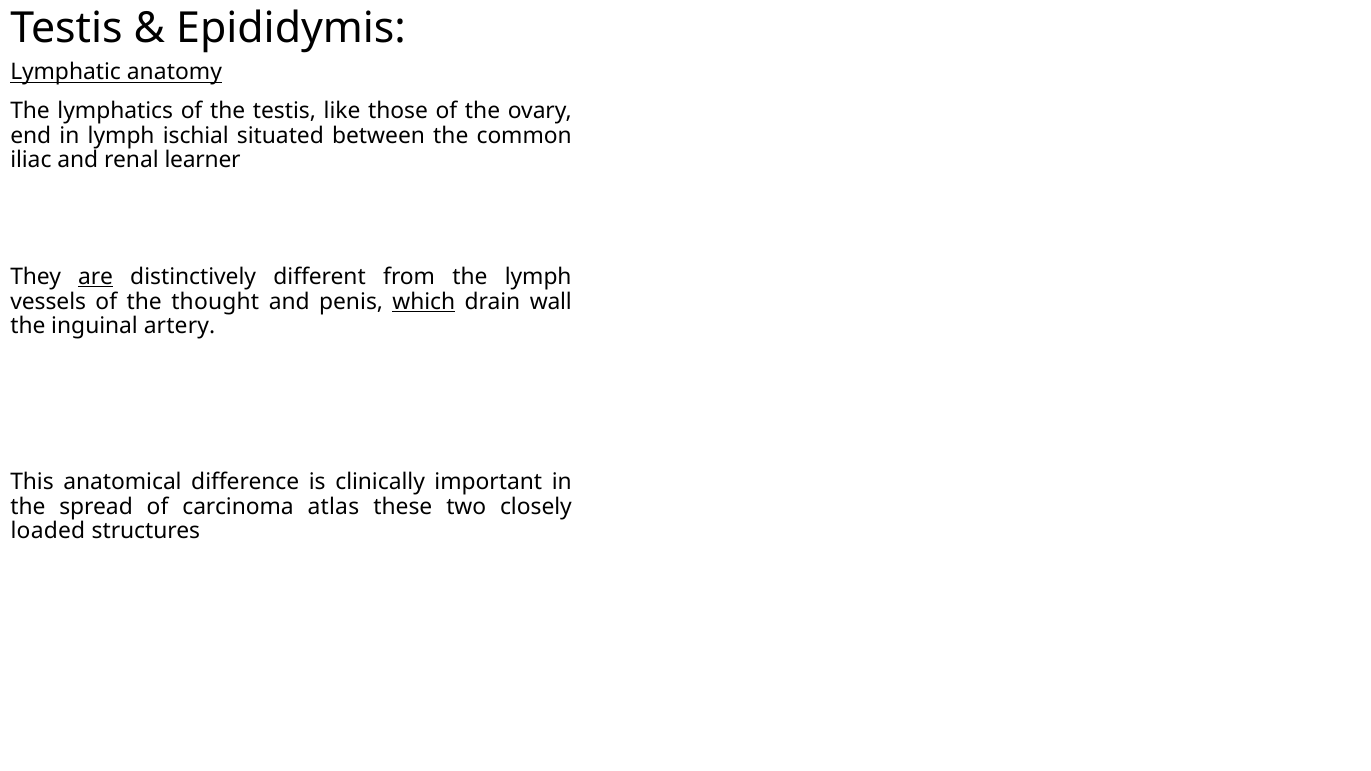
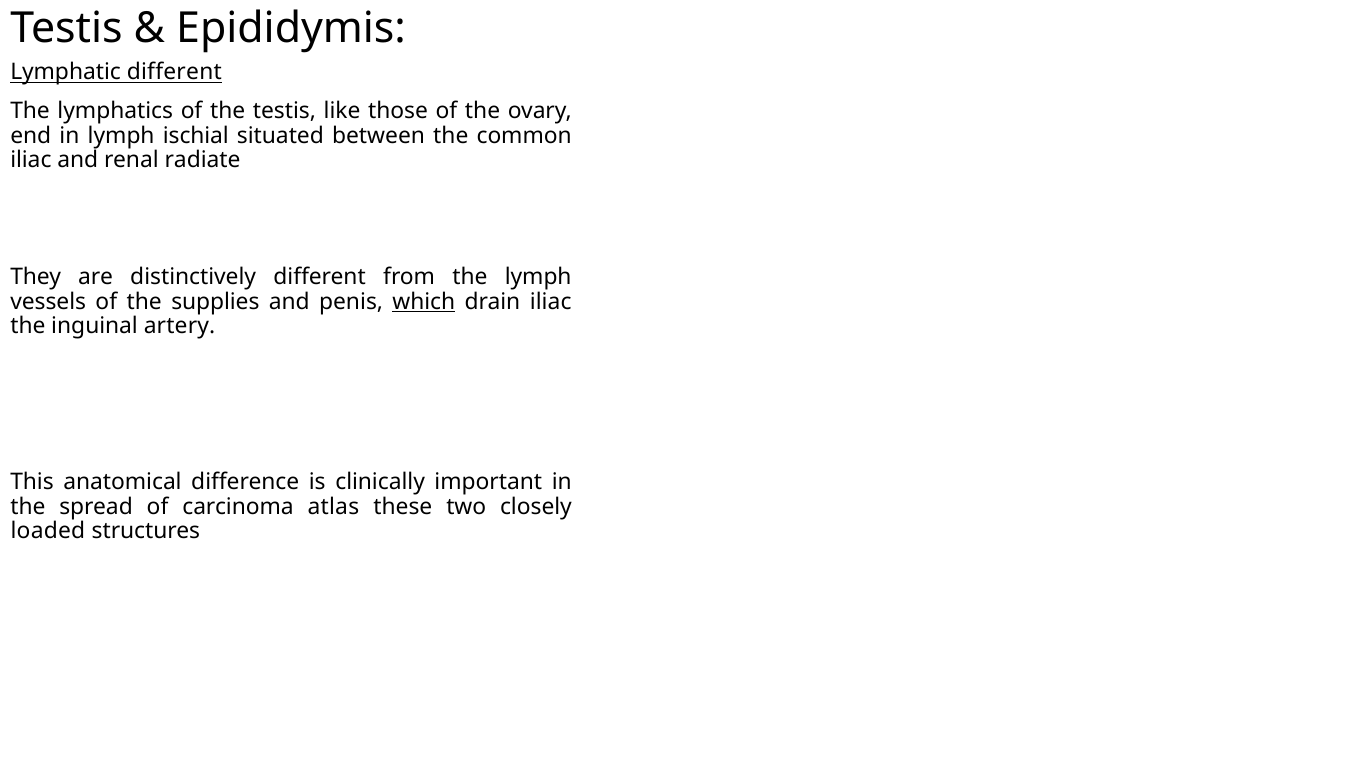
Lymphatic anatomy: anatomy -> different (174, 72)
learner: learner -> radiate (203, 160)
are underline: present -> none (96, 277)
thought: thought -> supplies (215, 302)
drain wall: wall -> iliac (551, 302)
